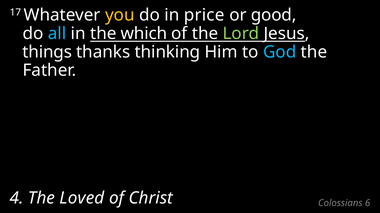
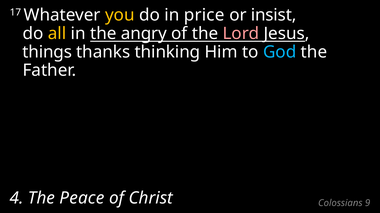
good: good -> insist (274, 15)
all colour: light blue -> yellow (57, 34)
which: which -> angry (144, 34)
Lord colour: light green -> pink (241, 34)
Loved: Loved -> Peace (82, 199)
6: 6 -> 9 (368, 204)
